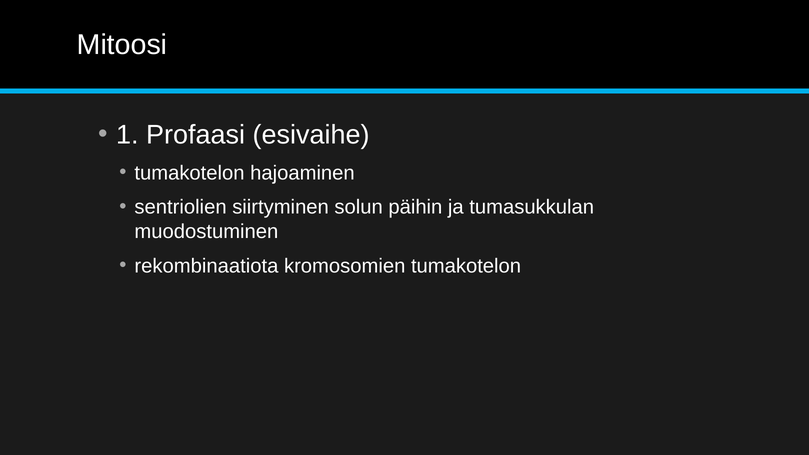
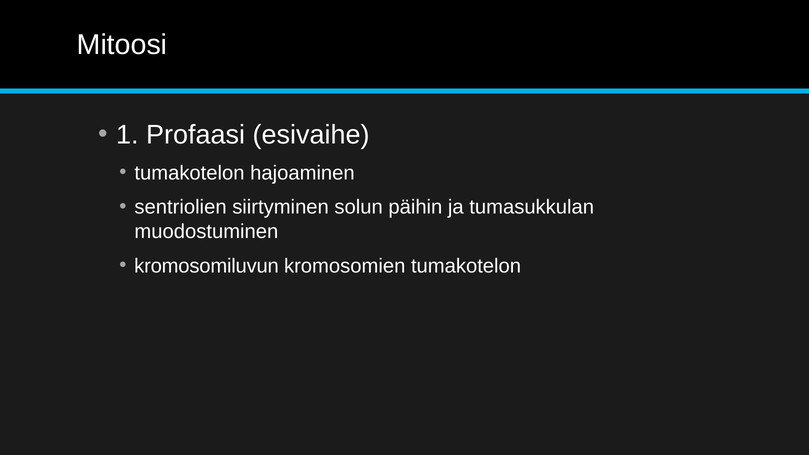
rekombinaatiota: rekombinaatiota -> kromosomiluvun (207, 266)
